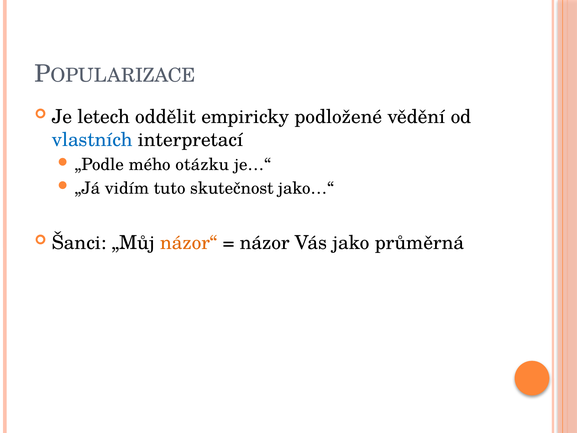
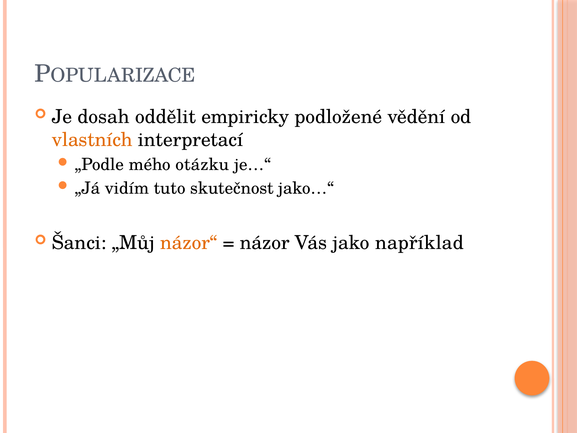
letech: letech -> dosah (104, 117)
vlastních colour: blue -> orange (92, 140)
průměrná: průměrná -> například (419, 243)
